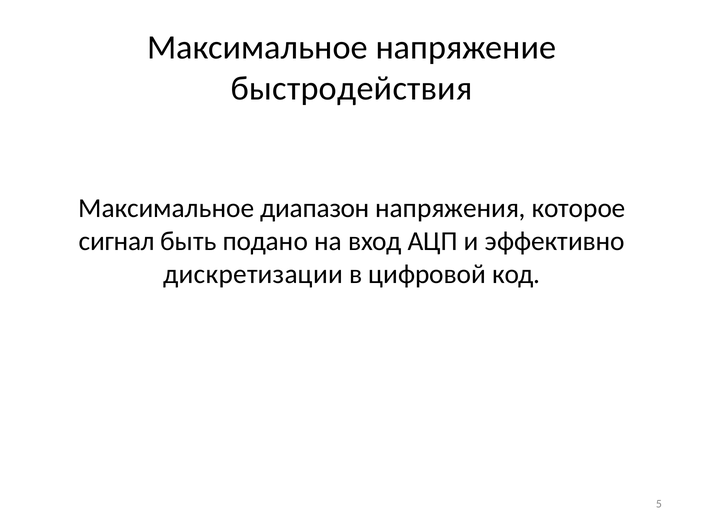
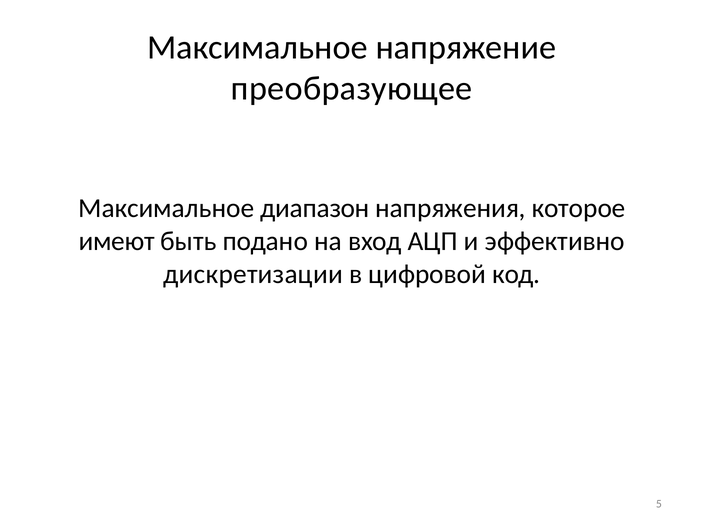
быстродействия: быстродействия -> преобразующее (352, 89)
сигнал: сигнал -> имеют (117, 241)
